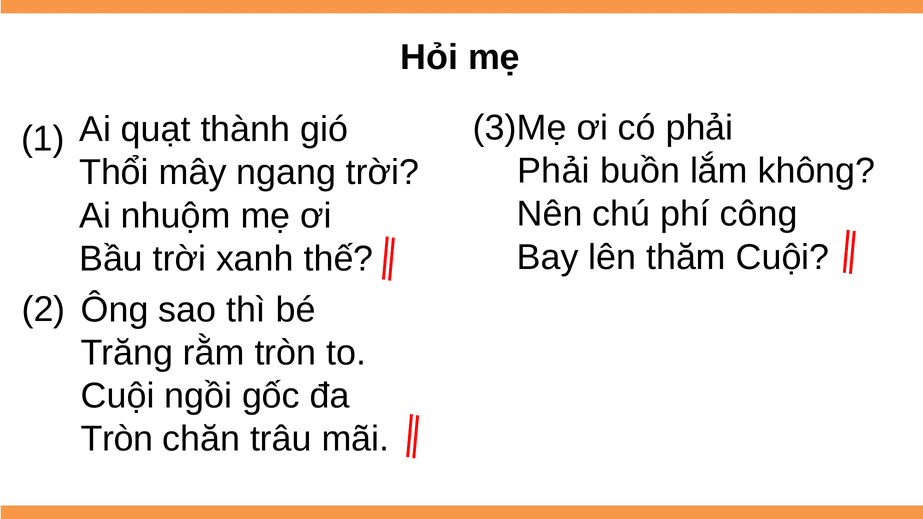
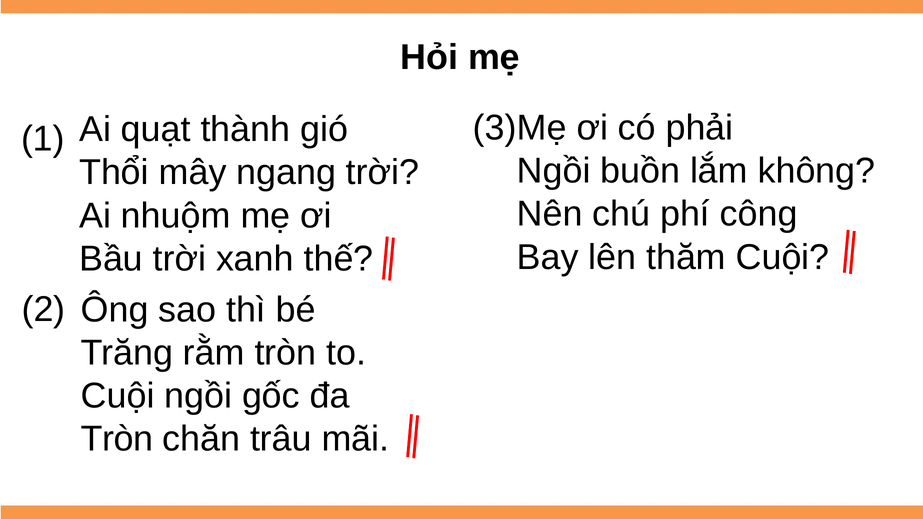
Phải: Phải -> Ngồi (554, 171)
